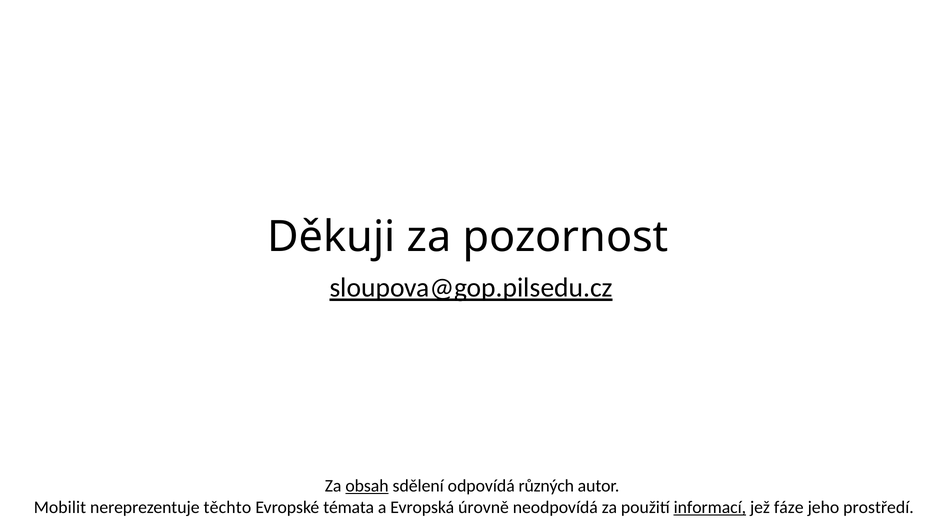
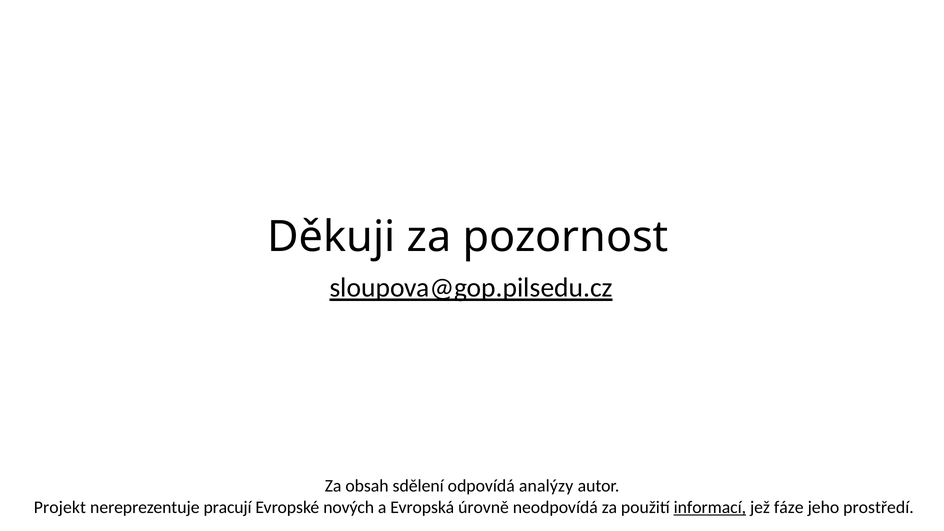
obsah underline: present -> none (367, 486)
různých: různých -> analýzy (546, 486)
Mobilit: Mobilit -> Projekt (60, 507)
těchto: těchto -> pracují (228, 507)
témata: témata -> nových (349, 507)
